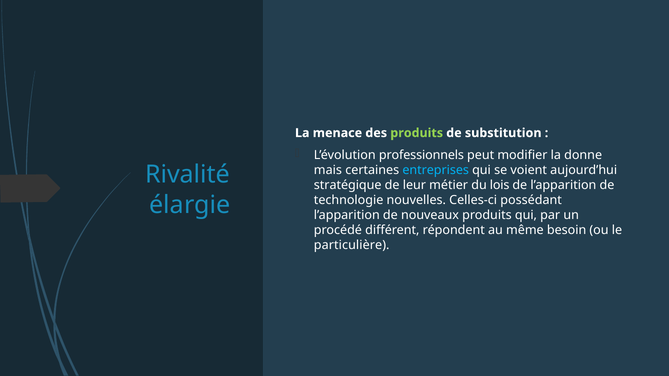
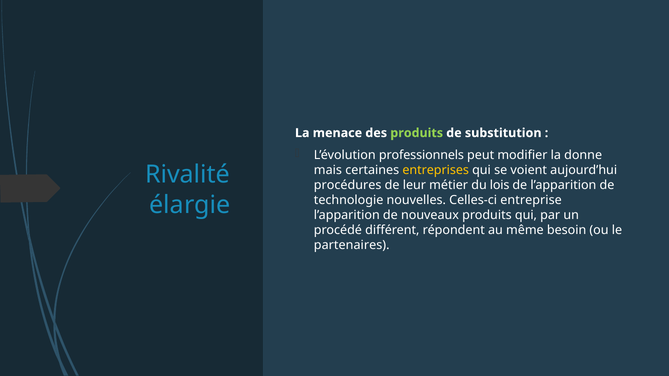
entreprises colour: light blue -> yellow (436, 170)
stratégique: stratégique -> procédures (348, 185)
possédant: possédant -> entreprise (531, 200)
particulière: particulière -> partenaires (352, 245)
